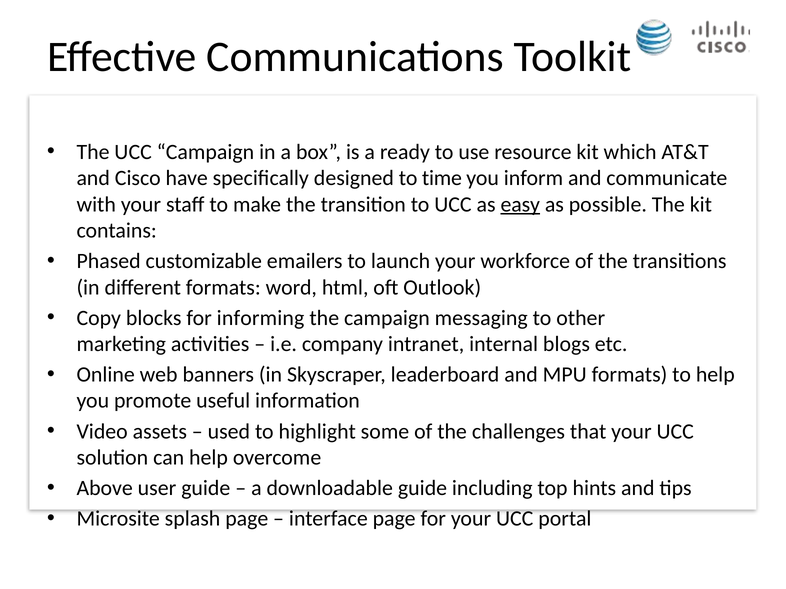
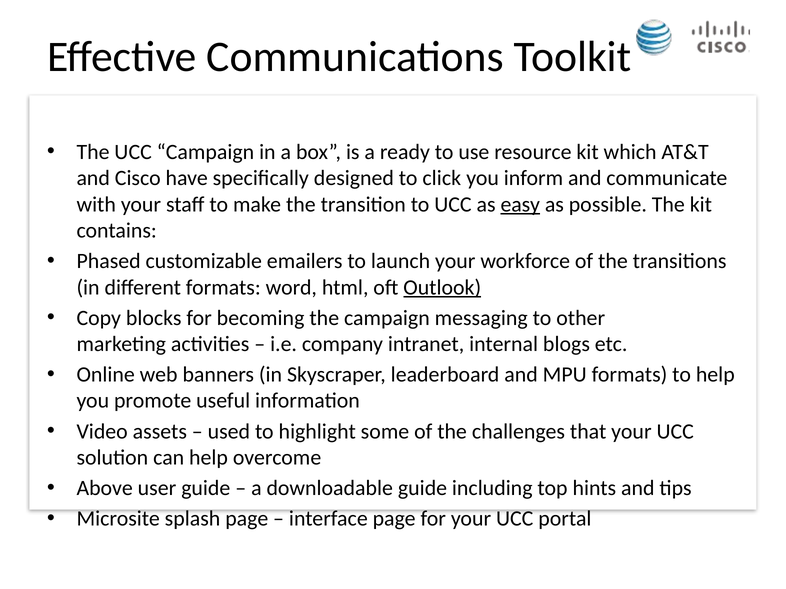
time: time -> click (442, 178)
Outlook underline: none -> present (442, 288)
informing: informing -> becoming (261, 318)
